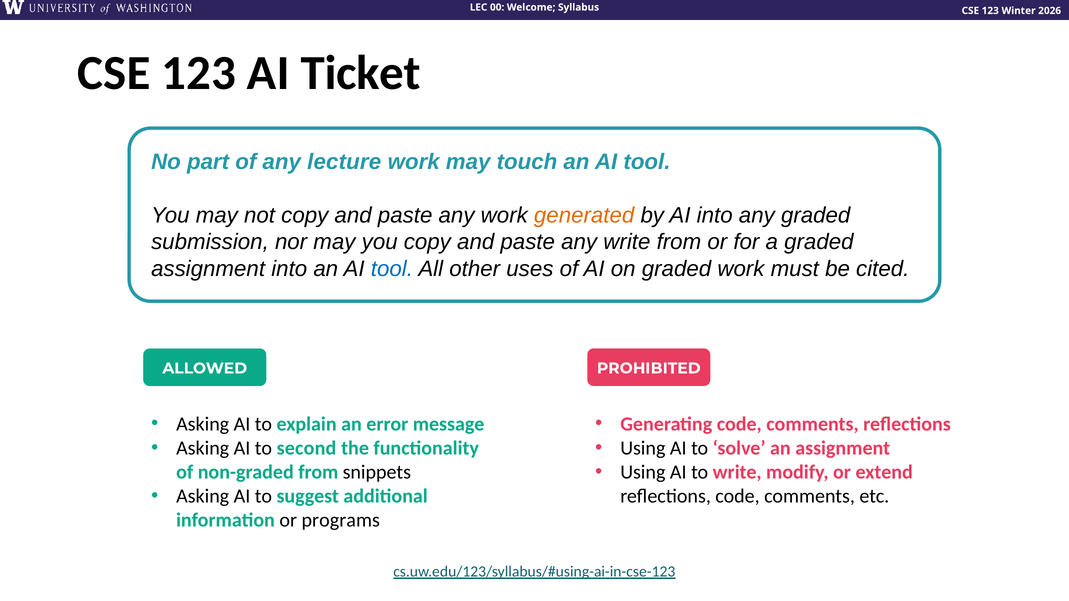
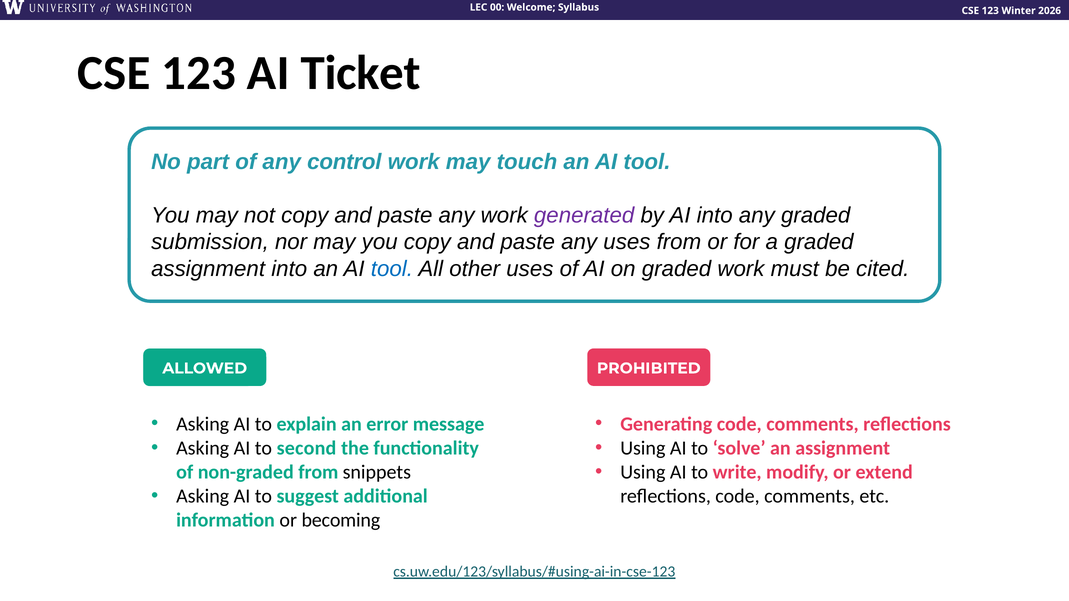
lecture: lecture -> control (344, 162)
generated colour: orange -> purple (584, 215)
any write: write -> uses (627, 242)
programs: programs -> becoming (341, 520)
